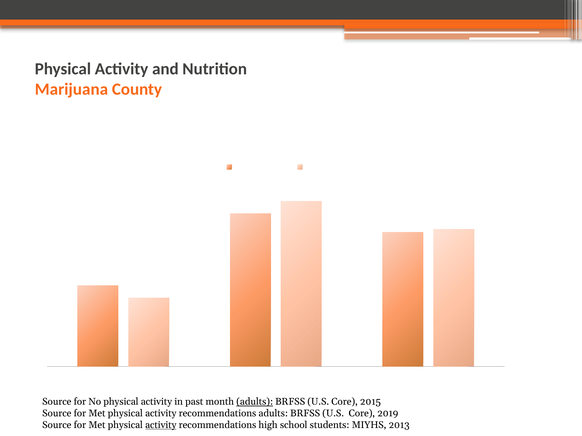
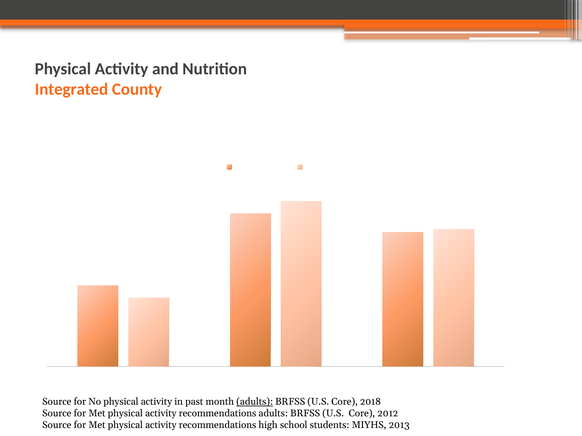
Marijuana: Marijuana -> Integrated (72, 89)
2015: 2015 -> 2018 (370, 402)
2019: 2019 -> 2012 (388, 414)
activity underline: present -> none (161, 425)
